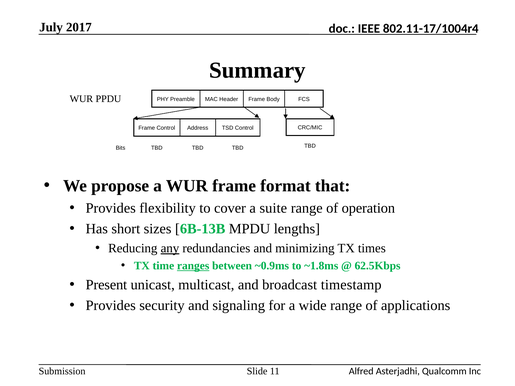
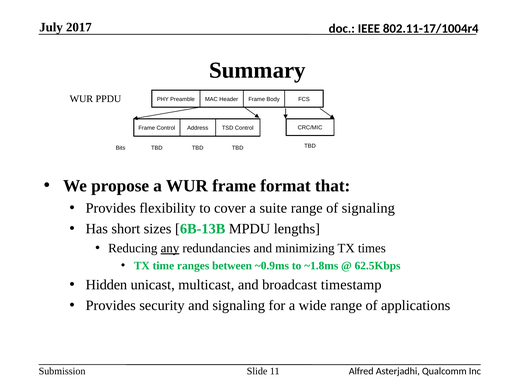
of operation: operation -> signaling (368, 208)
ranges underline: present -> none (193, 266)
Present: Present -> Hidden (106, 285)
